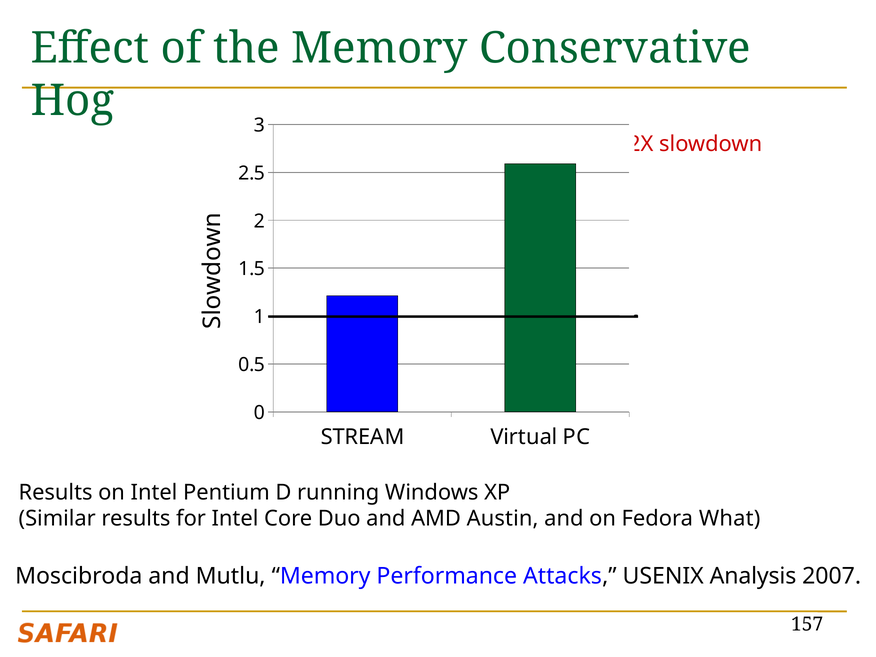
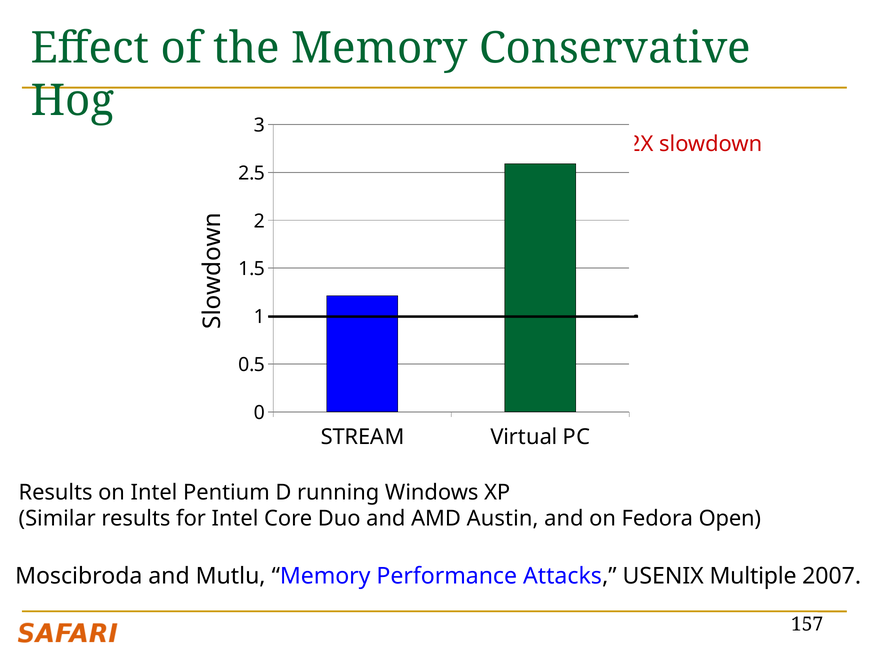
What: What -> Open (730, 519)
Analysis: Analysis -> Multiple (753, 576)
